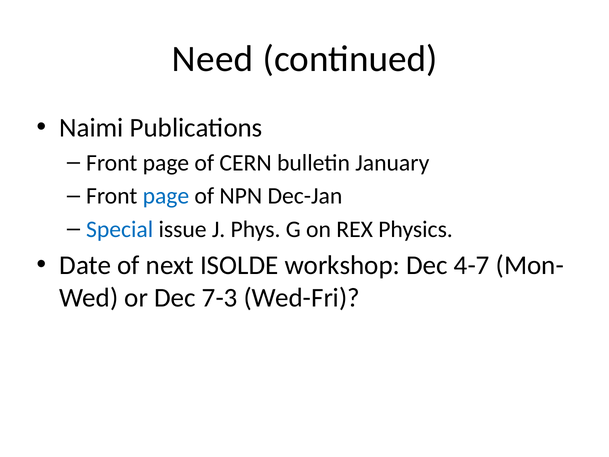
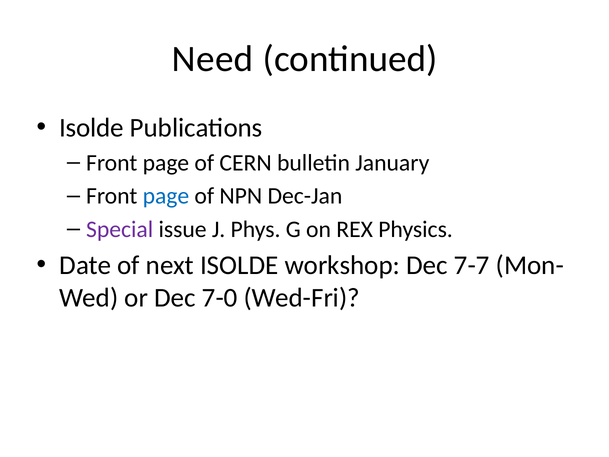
Naimi: Naimi -> Isolde (92, 128)
Special colour: blue -> purple (120, 229)
4-7: 4-7 -> 7-7 (472, 265)
7-3: 7-3 -> 7-0 (220, 298)
